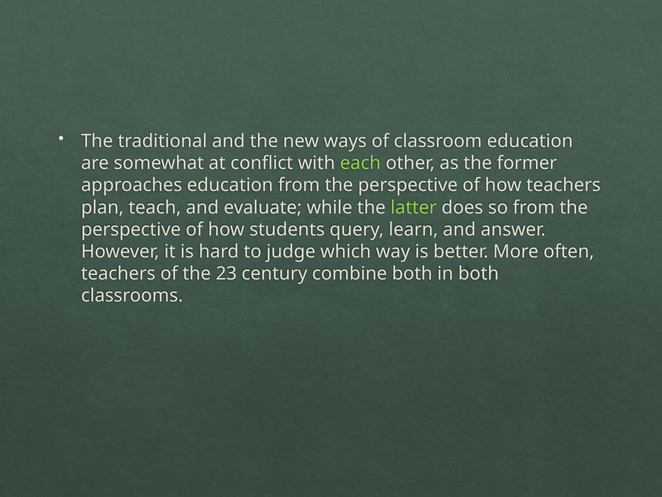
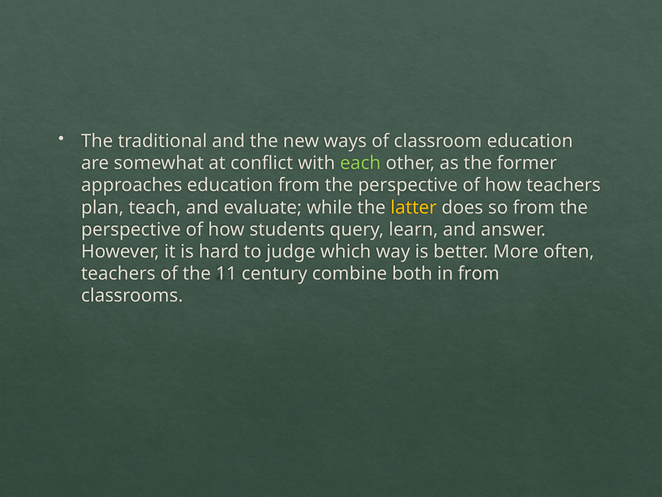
latter colour: light green -> yellow (414, 207)
23: 23 -> 11 (226, 274)
in both: both -> from (479, 274)
